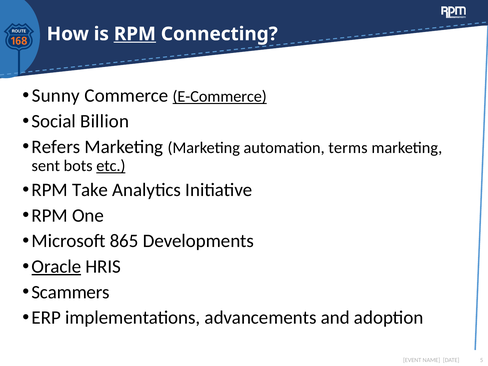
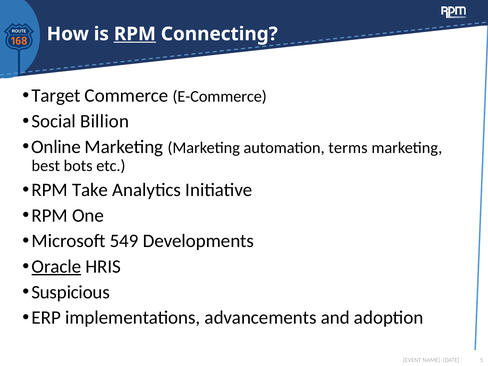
Sunny: Sunny -> Target (56, 96)
E-Commerce underline: present -> none (220, 97)
Refers: Refers -> Online (56, 147)
sent: sent -> best (46, 166)
etc underline: present -> none (111, 166)
865: 865 -> 549 (124, 241)
Scammers: Scammers -> Suspicious (71, 292)
